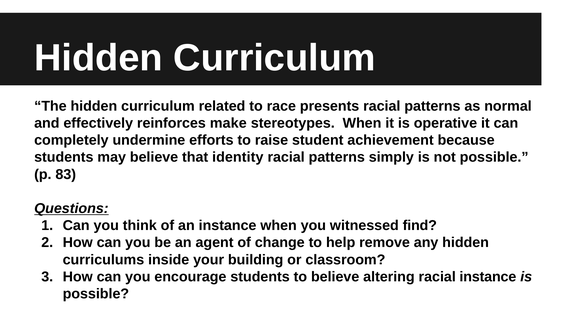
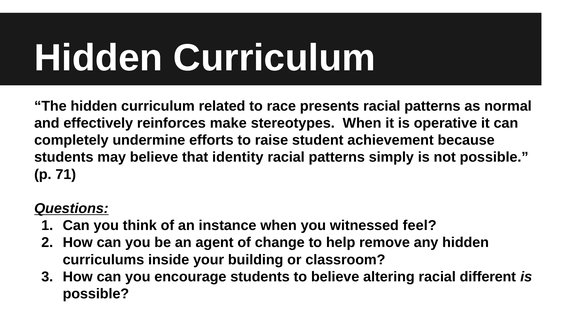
83: 83 -> 71 (66, 175)
find: find -> feel (420, 226)
racial instance: instance -> different (488, 277)
